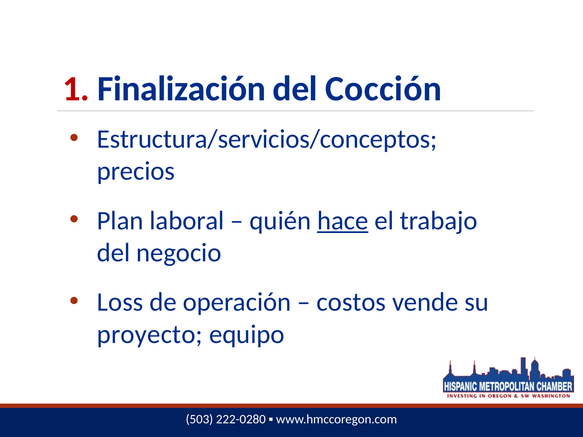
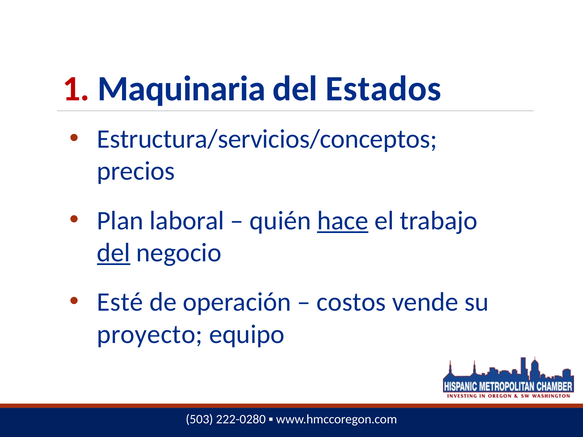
Finalización: Finalización -> Maquinaria (182, 89)
Cocción: Cocción -> Estados (384, 89)
del underline: none -> present (114, 253)
Loss: Loss -> Esté (120, 302)
